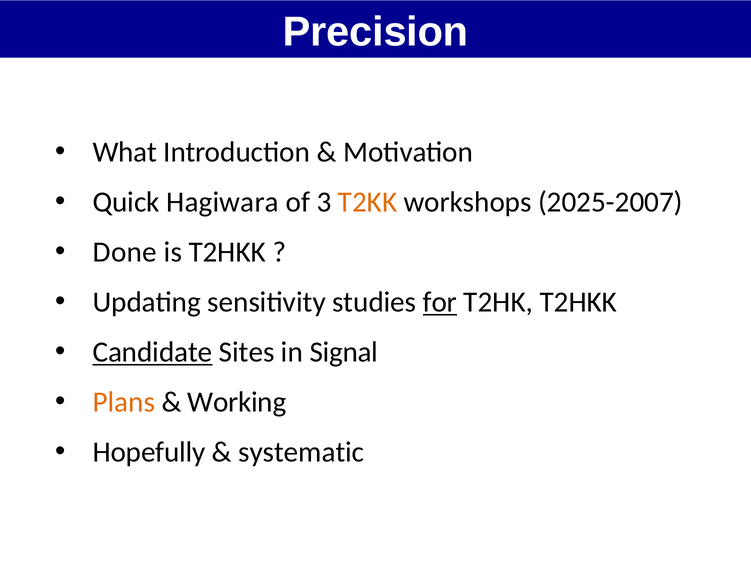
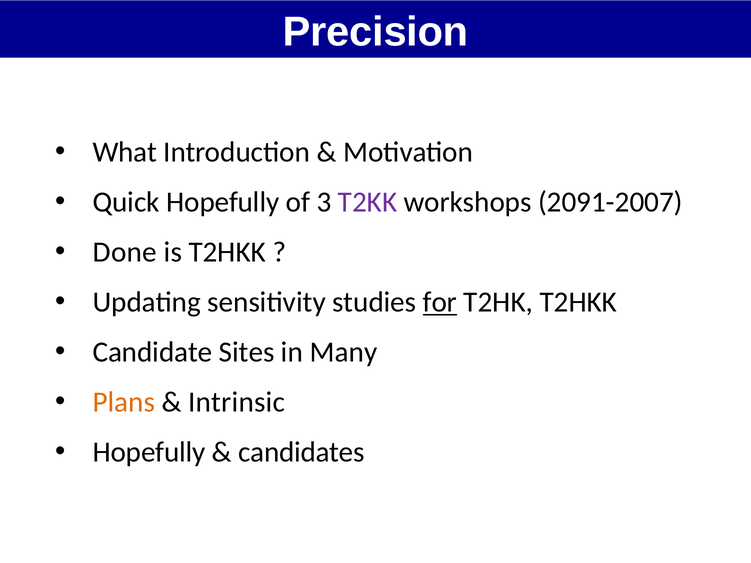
Quick Hagiwara: Hagiwara -> Hopefully (223, 202)
T2KK colour: orange -> purple (368, 202)
2025-2007: 2025-2007 -> 2091-2007 (610, 202)
Candidate underline: present -> none (153, 352)
Signal: Signal -> Many (344, 352)
Working: Working -> Intrinsic (237, 402)
systematic: systematic -> candidates (301, 453)
